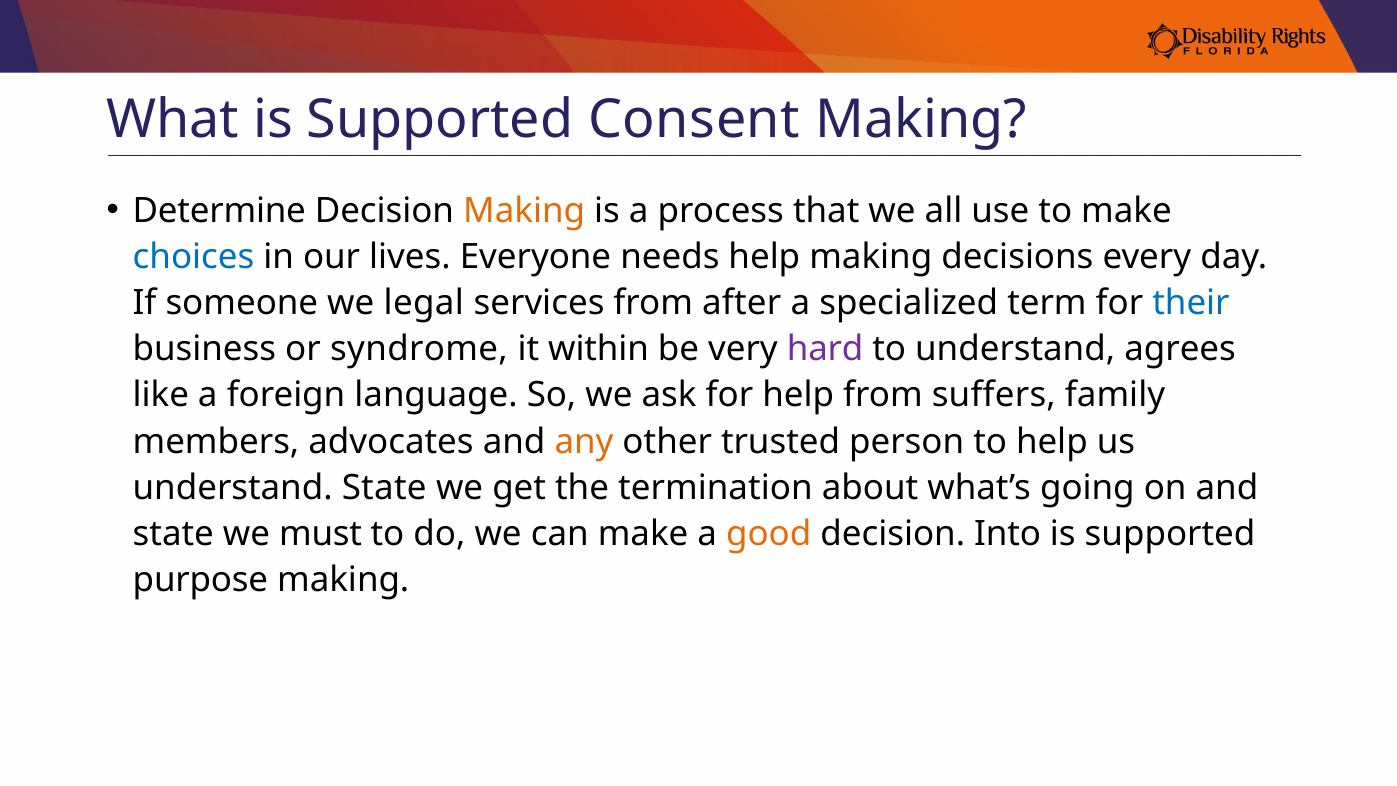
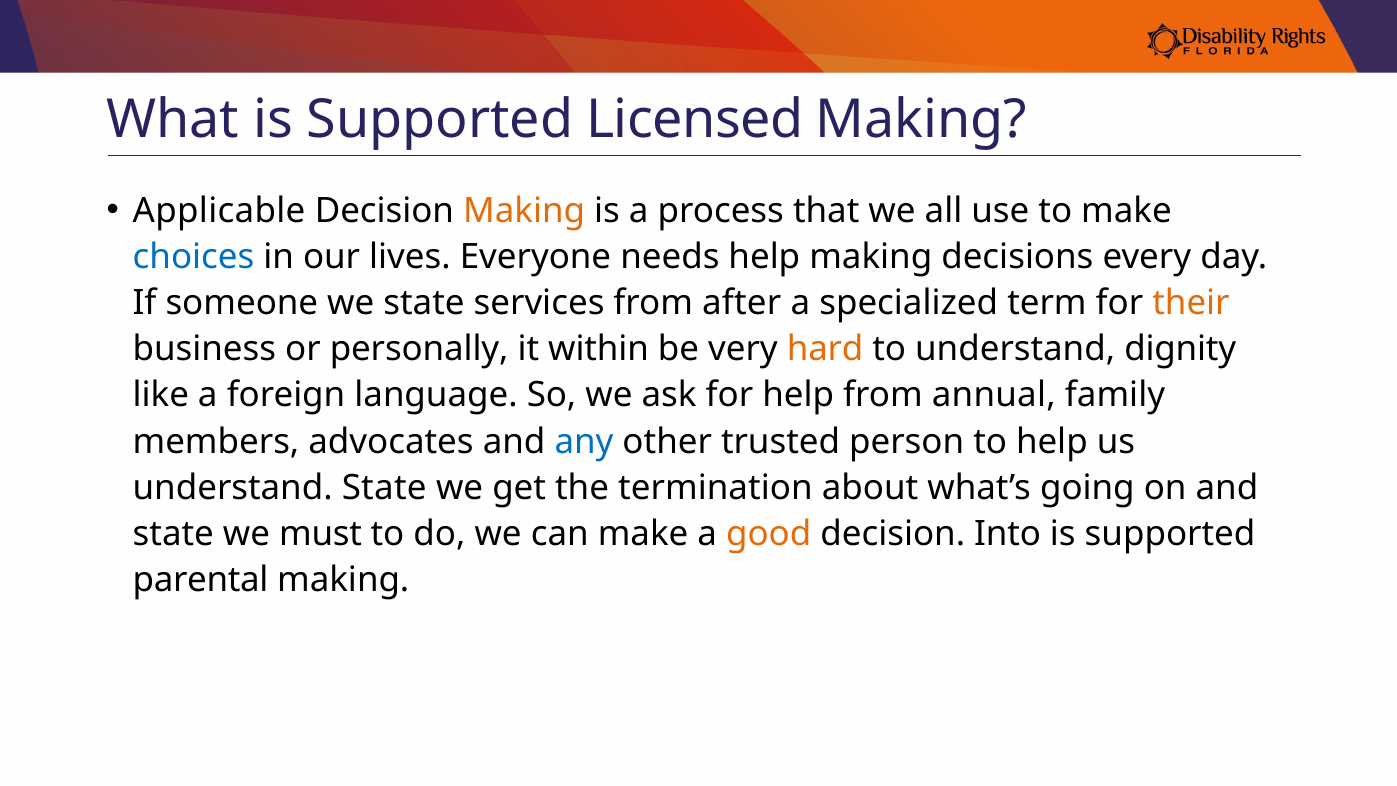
Consent: Consent -> Licensed (695, 119)
Determine: Determine -> Applicable (219, 211)
we legal: legal -> state (424, 303)
their colour: blue -> orange (1191, 303)
syndrome: syndrome -> personally (419, 349)
hard colour: purple -> orange (825, 349)
agrees: agrees -> dignity (1180, 349)
suffers: suffers -> annual (994, 395)
any colour: orange -> blue (584, 441)
purpose: purpose -> parental (201, 580)
